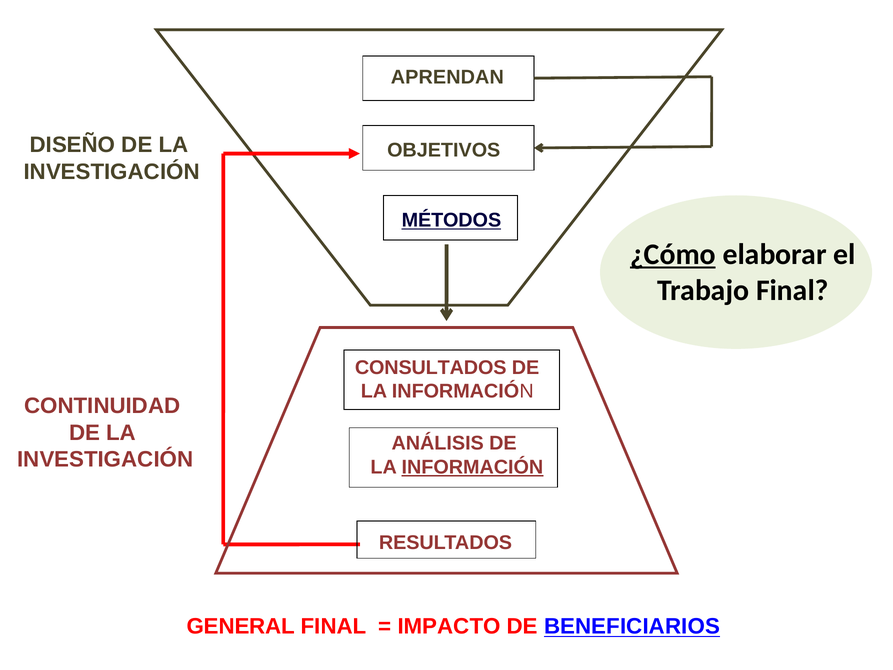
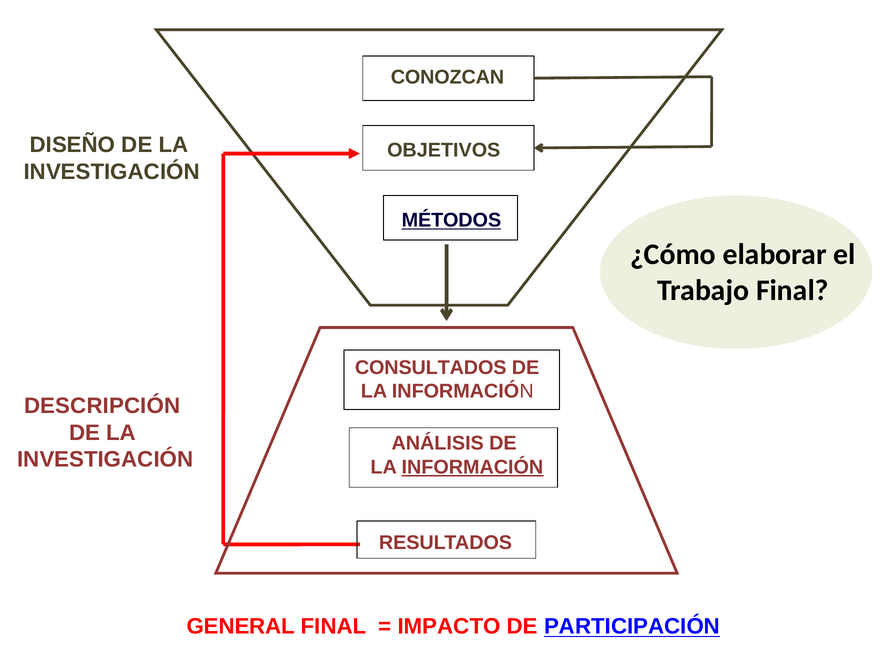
APRENDAN: APRENDAN -> CONOZCAN (447, 77)
¿Cómo underline: present -> none (673, 255)
CONTINUIDAD: CONTINUIDAD -> DESCRIPCIÓN (102, 406)
BENEFICIARIOS: BENEFICIARIOS -> PARTICIPACIÓN (632, 626)
